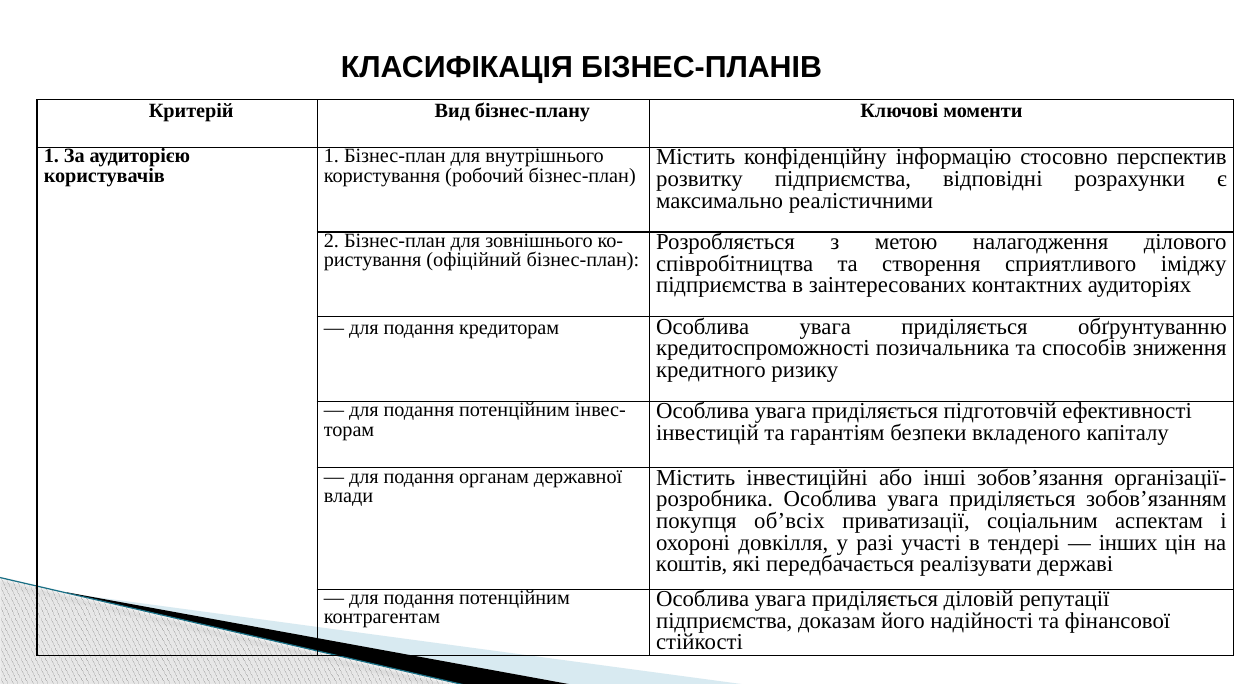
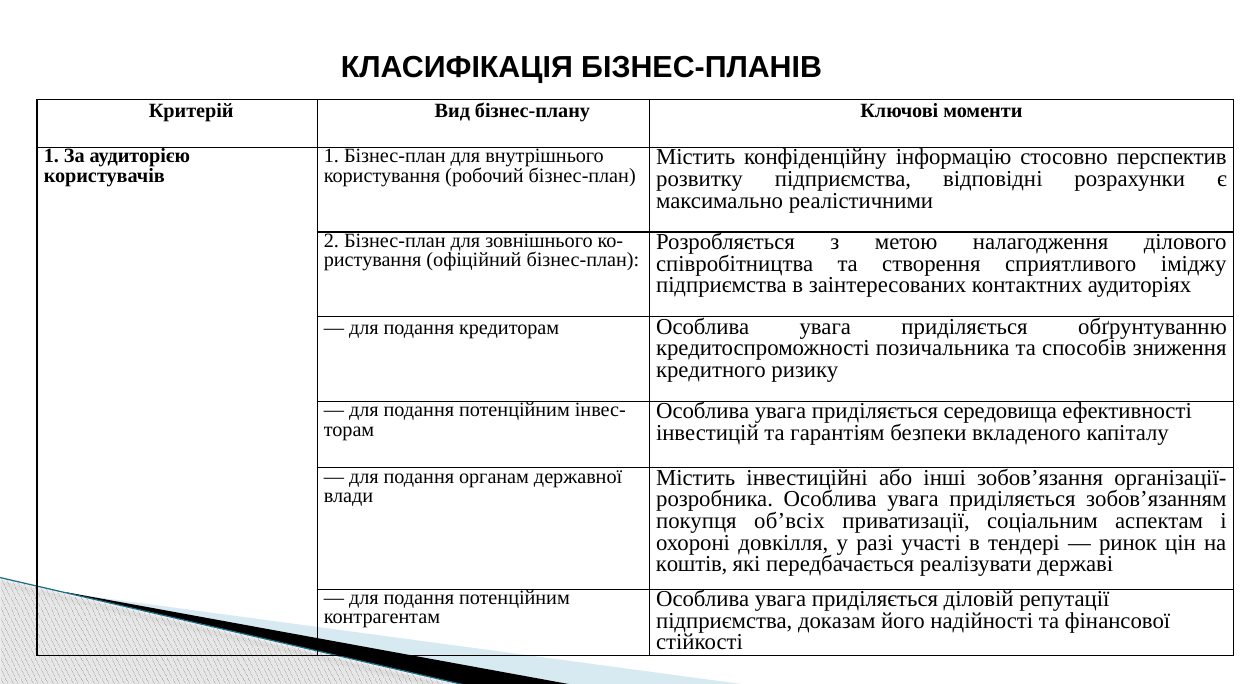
підготовчій: підготовчій -> середовища (1000, 411)
інших: інших -> ринок (1128, 542)
